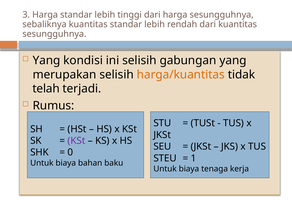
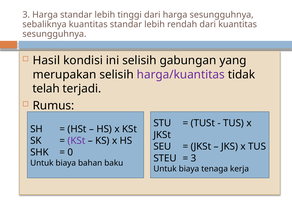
Yang: Yang -> Hasil (46, 60)
harga/kuantitas colour: orange -> purple (181, 75)
1: 1 -> 3 (194, 158)
